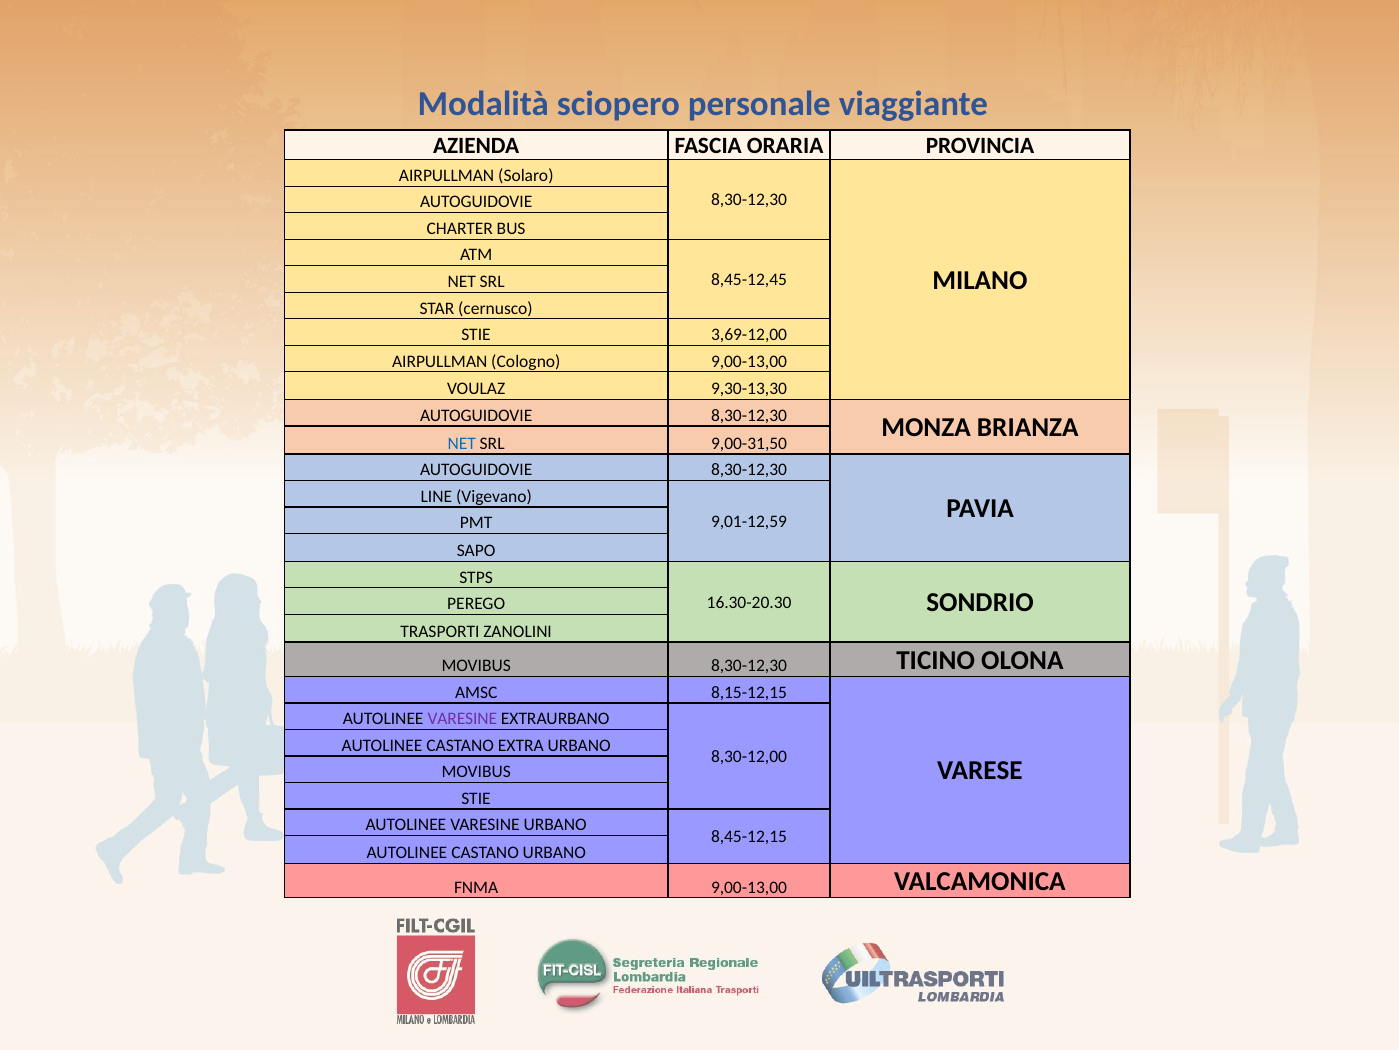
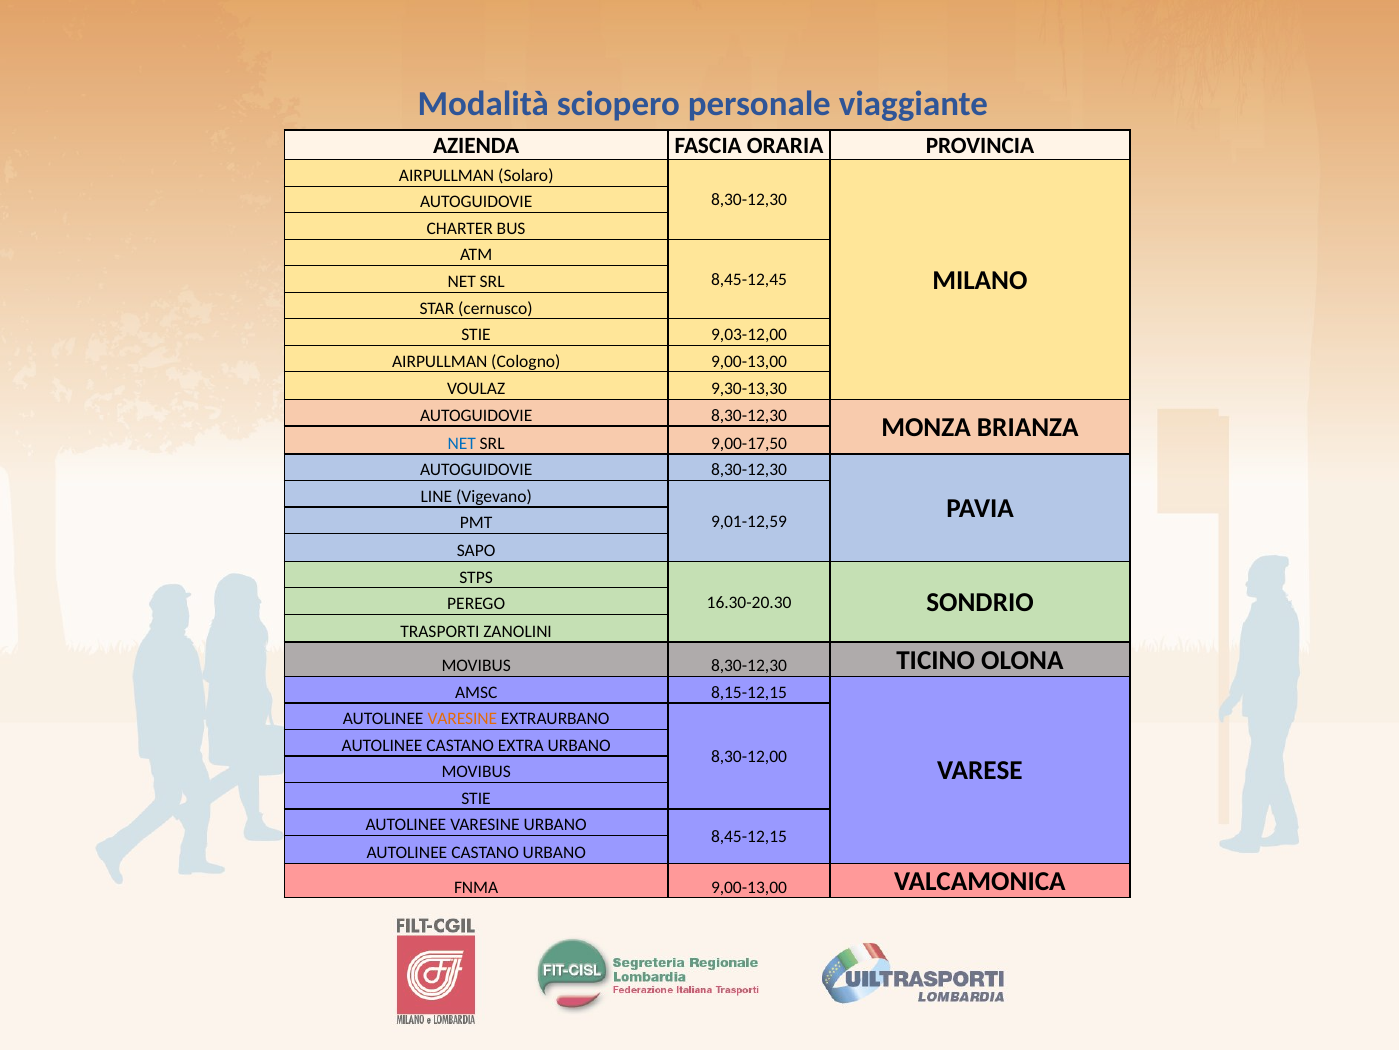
3,69-12,00: 3,69-12,00 -> 9,03-12,00 (749, 334)
9,00-31,50: 9,00-31,50 -> 9,00-17,50 (749, 443)
VARESINE colour: purple -> orange (462, 719)
